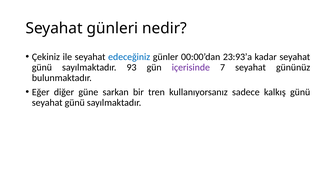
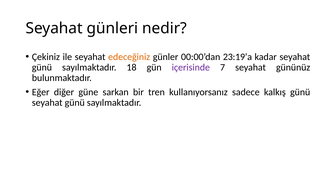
edeceğiniz colour: blue -> orange (129, 57)
23:93’a: 23:93’a -> 23:19’a (237, 57)
93: 93 -> 18 (132, 67)
